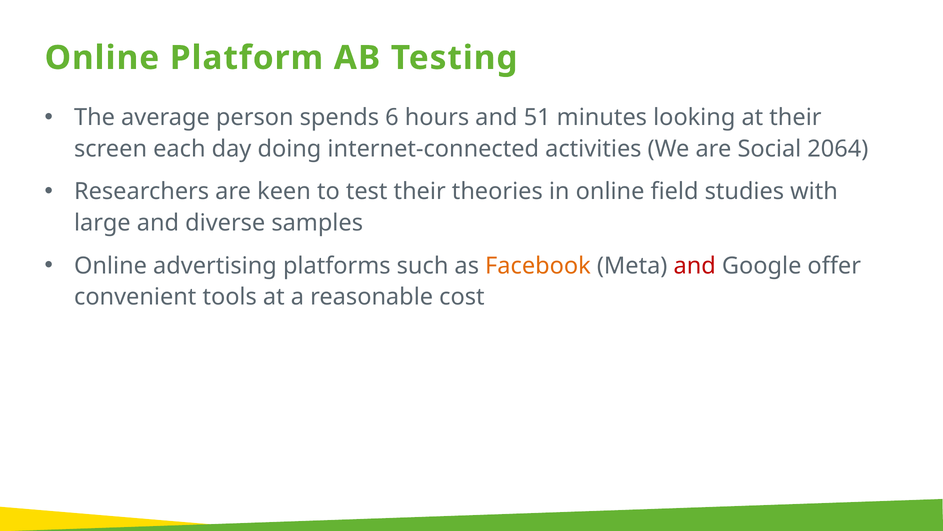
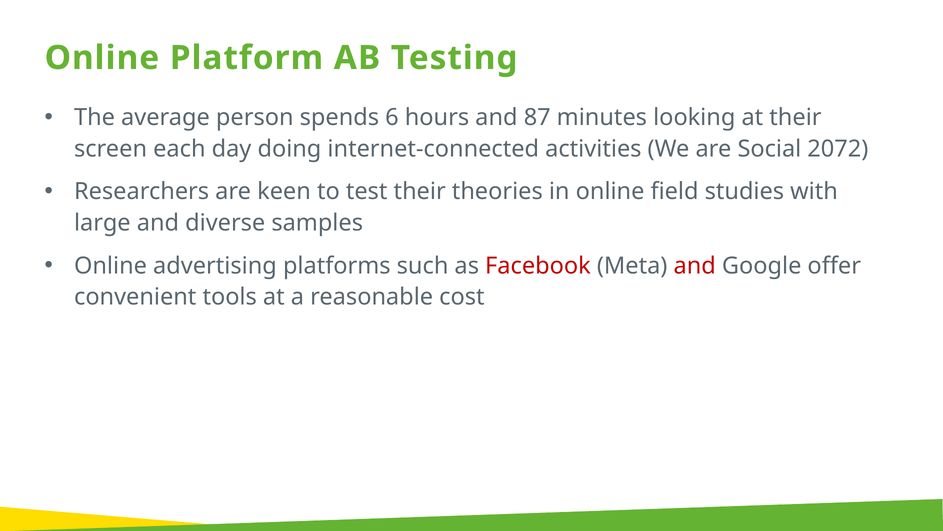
51: 51 -> 87 (537, 117)
2064: 2064 -> 2072 (838, 149)
Facebook colour: orange -> red (538, 266)
